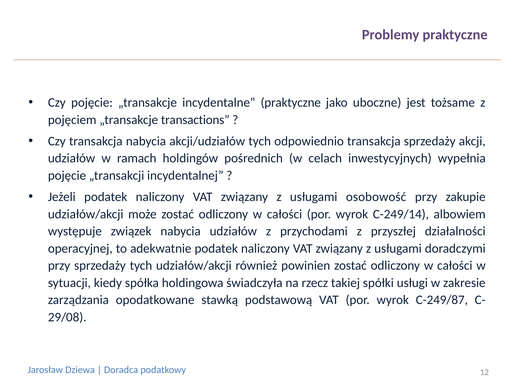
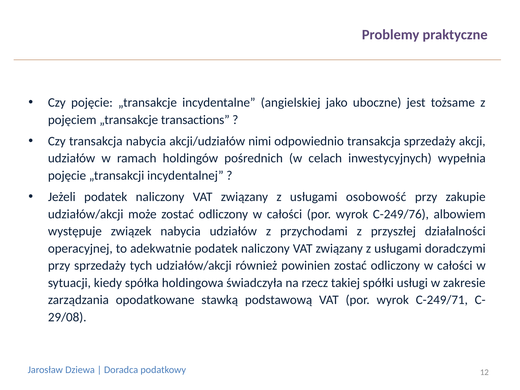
incydentalne praktyczne: praktyczne -> angielskiej (291, 103)
akcji/udziałów tych: tych -> nimi (260, 141)
C-249/14: C-249/14 -> C-249/76 (401, 214)
C-249/87: C-249/87 -> C-249/71 (442, 300)
